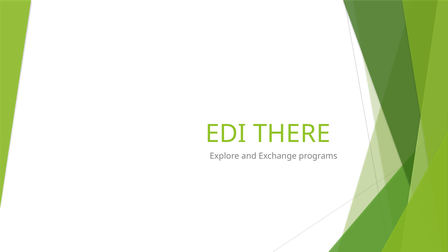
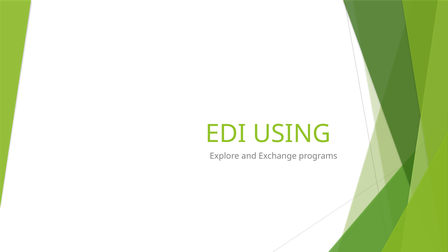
THERE: THERE -> USING (292, 134)
